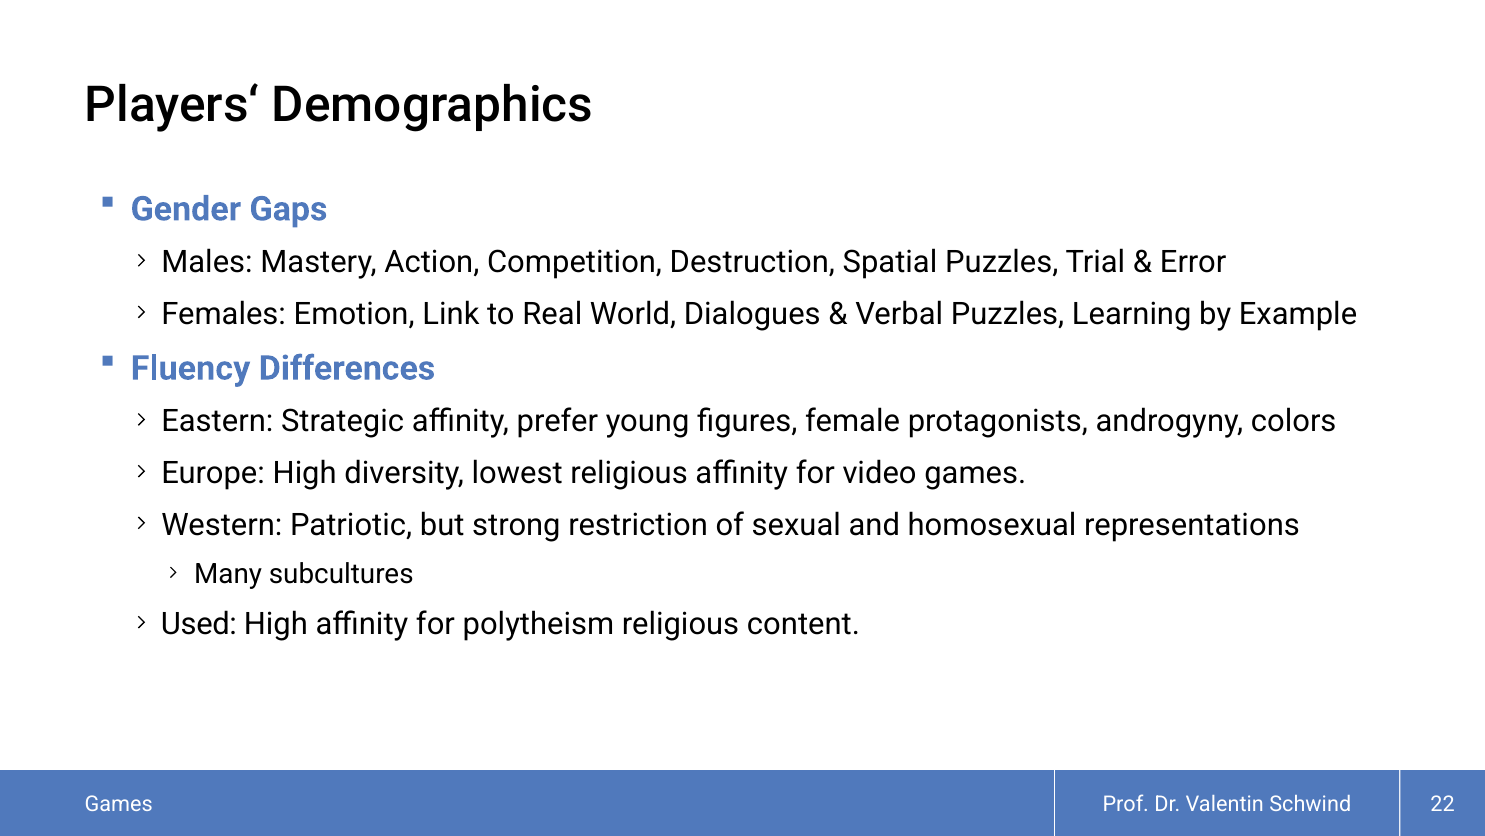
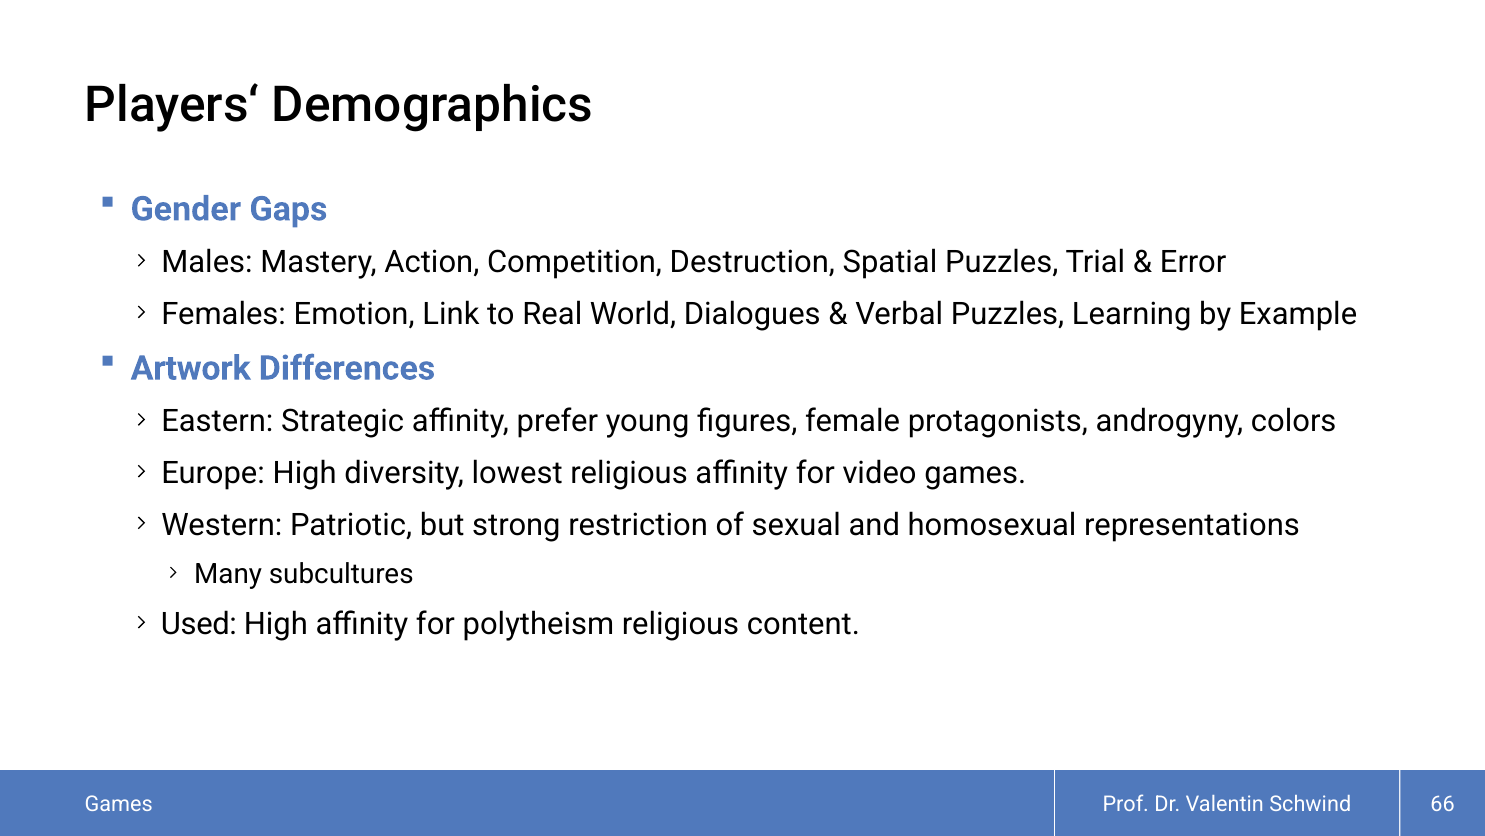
Fluency: Fluency -> Artwork (191, 368)
22: 22 -> 66 (1443, 804)
